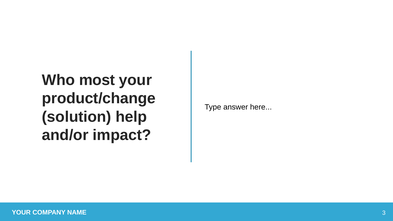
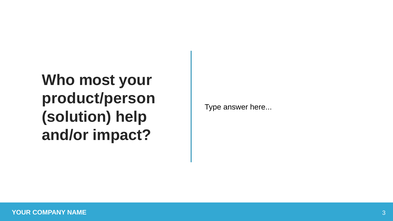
product/change: product/change -> product/person (99, 98)
